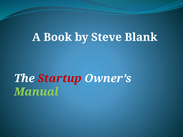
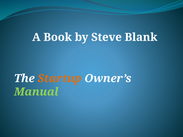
Startup colour: red -> orange (60, 79)
